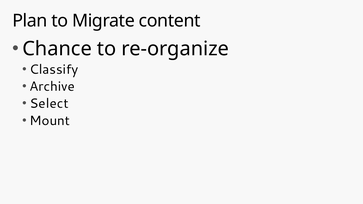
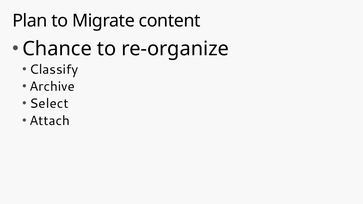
Mount: Mount -> Attach (50, 121)
